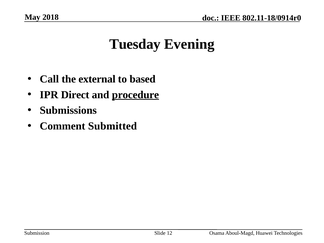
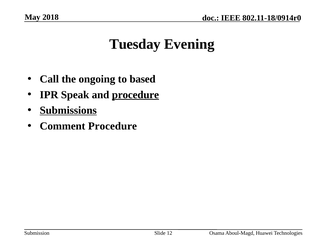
external: external -> ongoing (97, 79)
Direct: Direct -> Speak (75, 95)
Submissions underline: none -> present (68, 110)
Comment Submitted: Submitted -> Procedure (113, 126)
